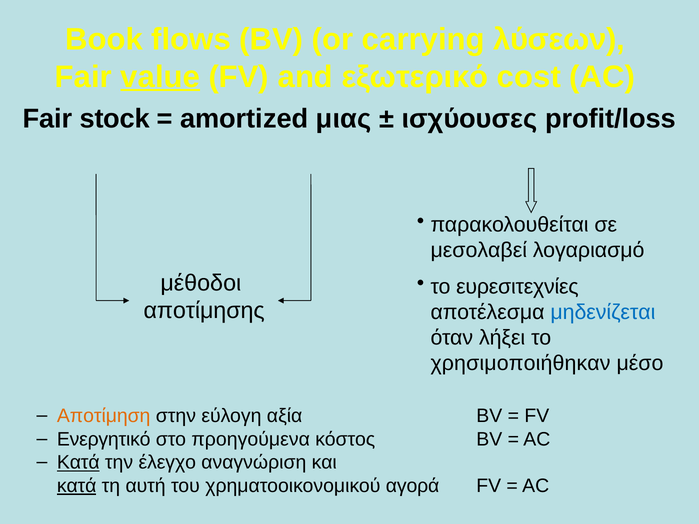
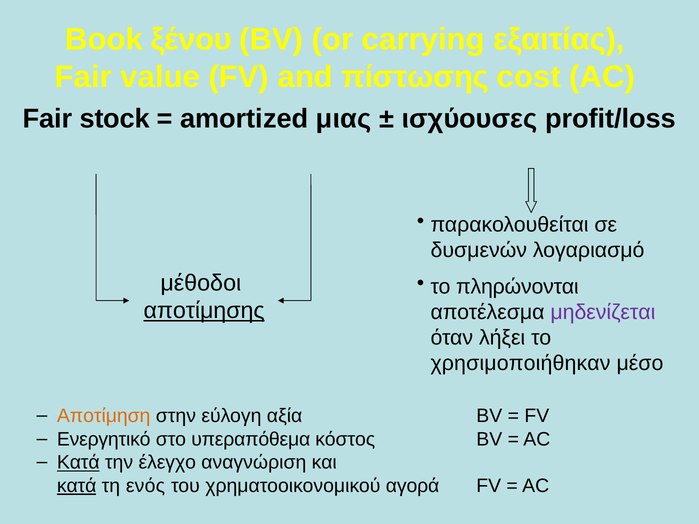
flows: flows -> ξένου (191, 40)
λύσεων: λύσεων -> εξαιτίας (559, 40)
value underline: present -> none (160, 77)
εξωτερικό: εξωτερικό -> πίστωσης (415, 77)
μεσολαβεί: μεσολαβεί -> δυσμενών (479, 250)
ευρεσιτεχνίες: ευρεσιτεχνίες -> πληρώνονται (517, 287)
αποτίμησης underline: none -> present (204, 311)
μηδενίζεται colour: blue -> purple (603, 312)
προηγούμενα: προηγούμενα -> υπεραπόθεμα (251, 439)
αυτή: αυτή -> ενός (145, 486)
